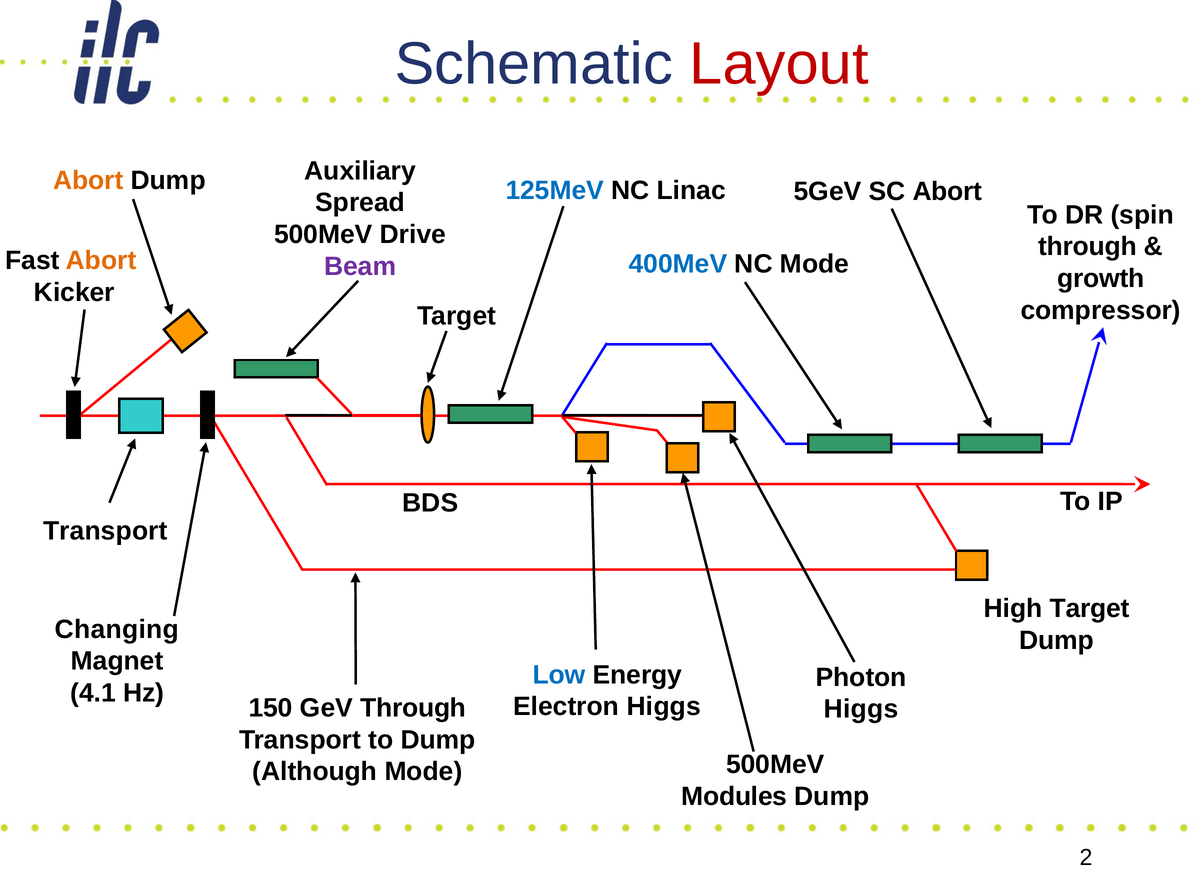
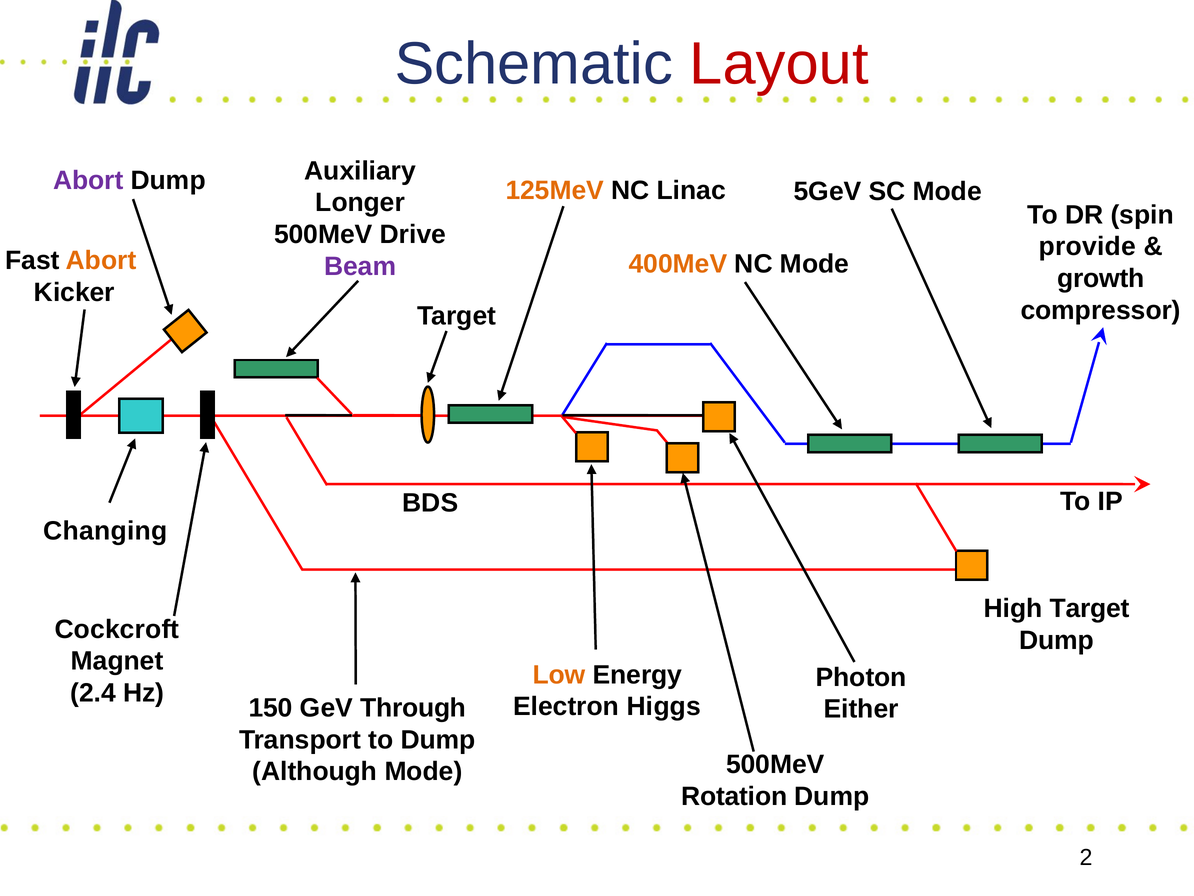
Abort colour: orange -> purple (88, 180)
125MeV colour: blue -> orange (555, 190)
SC Abort: Abort -> Mode (947, 192)
Spread: Spread -> Longer (360, 203)
through: through -> provide (1087, 247)
400MeV colour: blue -> orange (678, 264)
Transport: Transport -> Changing (105, 531)
Changing: Changing -> Cockcroft (117, 629)
Low colour: blue -> orange (559, 675)
4.1: 4.1 -> 2.4 (93, 693)
Higgs: Higgs -> Either (861, 709)
Modules: Modules -> Rotation (734, 796)
